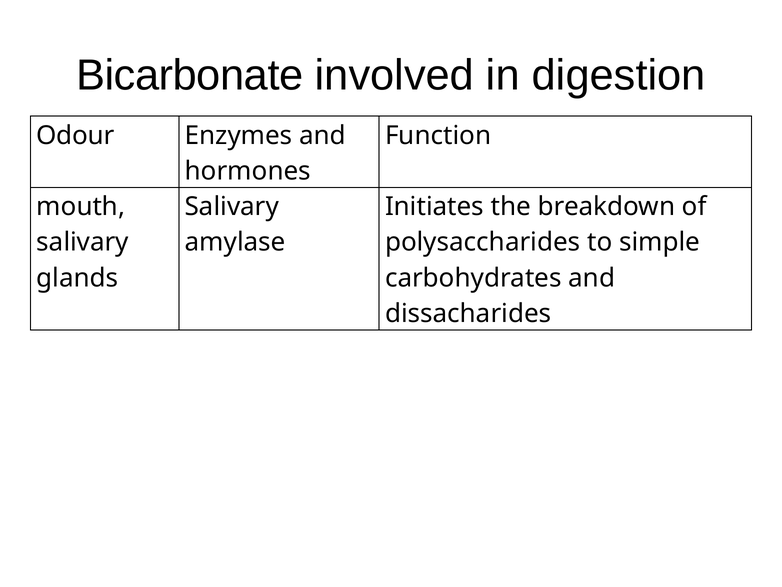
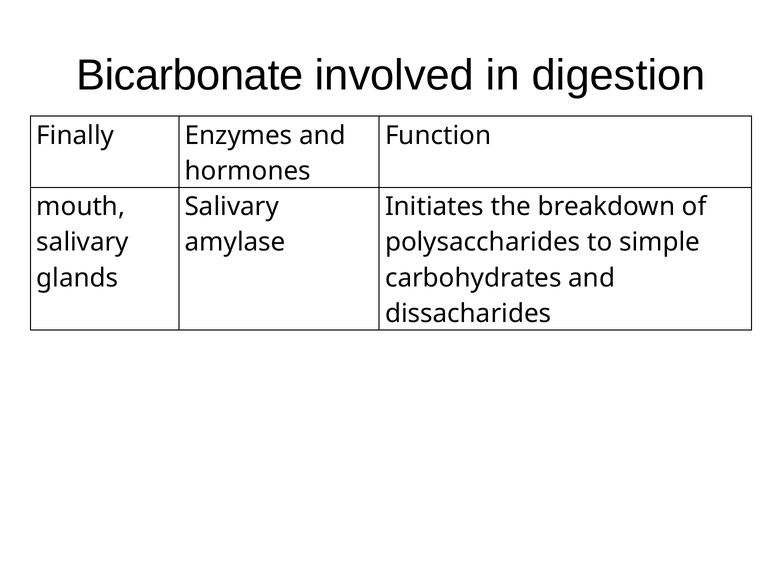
Odour: Odour -> Finally (75, 135)
